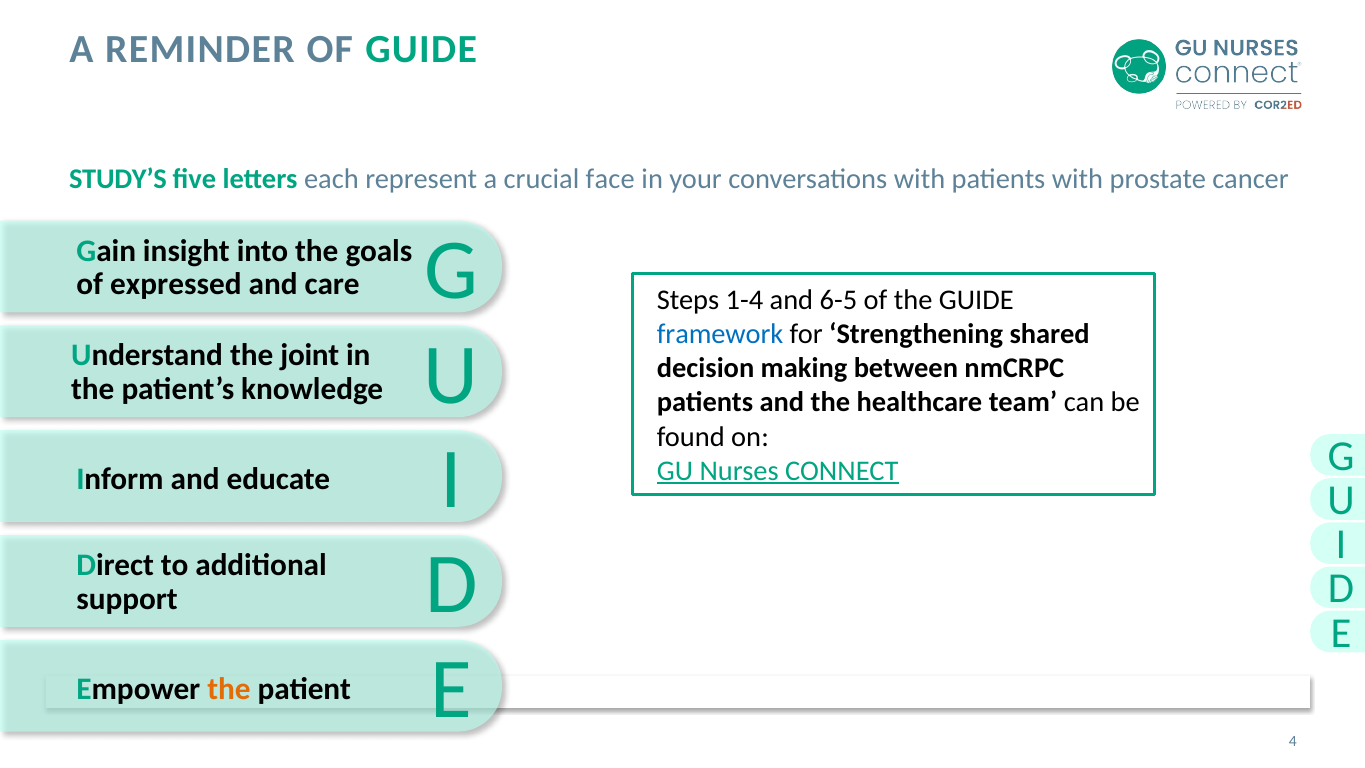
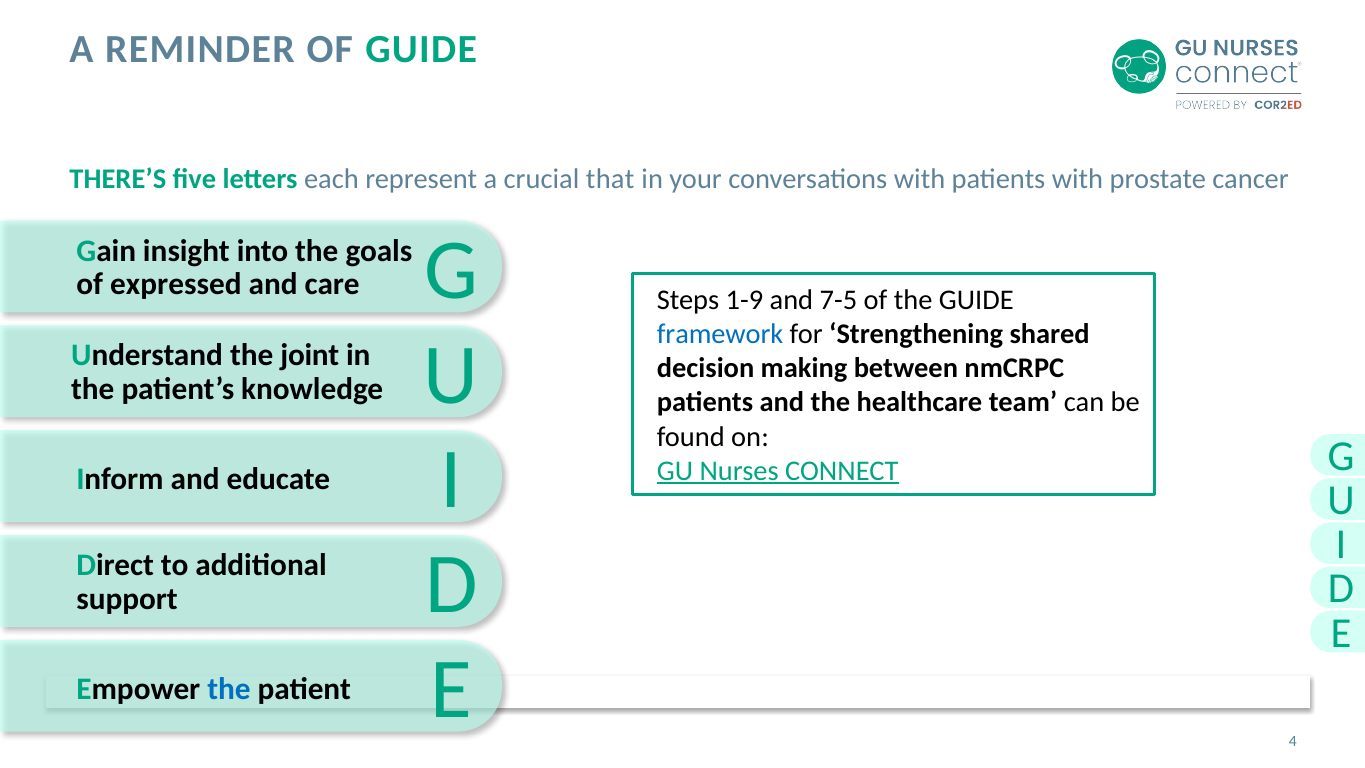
STUDY’S: STUDY’S -> THERE’S (118, 179)
face: face -> that (610, 179)
1-4: 1-4 -> 1-9 (744, 300)
6-5: 6-5 -> 7-5 (838, 300)
the colour: orange -> blue (229, 689)
